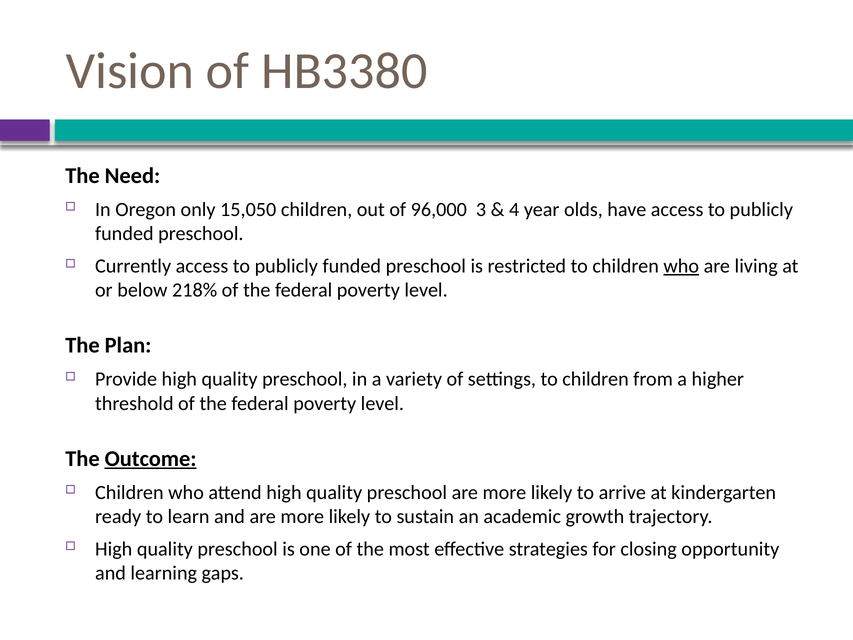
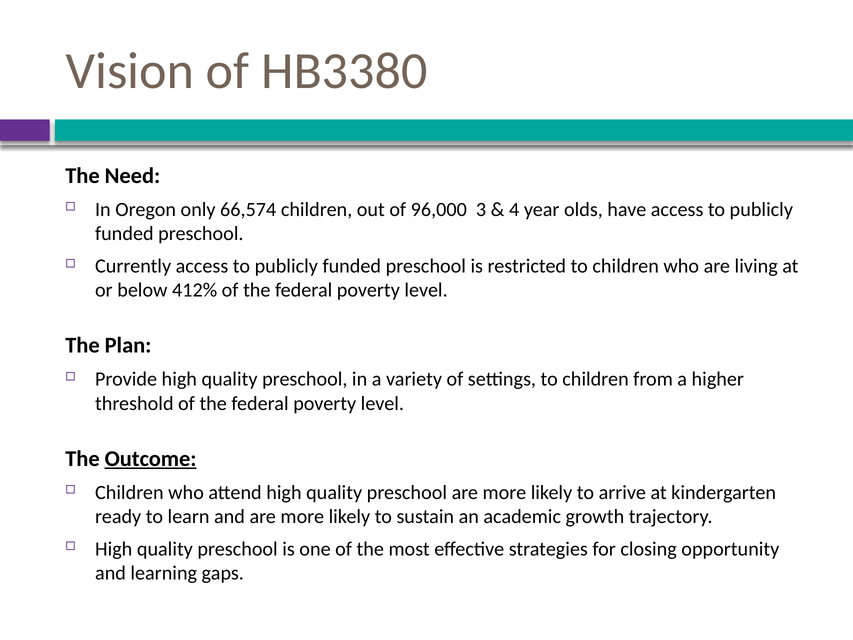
15,050: 15,050 -> 66,574 (248, 209)
who underline: present -> none (681, 266)
218%: 218% -> 412% (195, 290)
